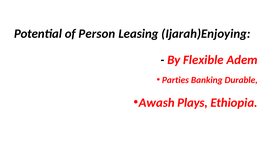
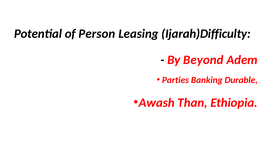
Ijarah)Enjoying: Ijarah)Enjoying -> Ijarah)Difficulty (206, 34)
Flexible: Flexible -> Beyond (203, 60)
Plays: Plays -> Than (192, 103)
